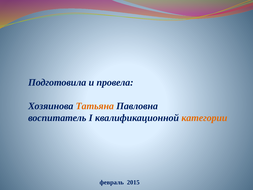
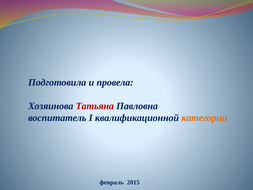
Татьяна colour: orange -> red (95, 106)
